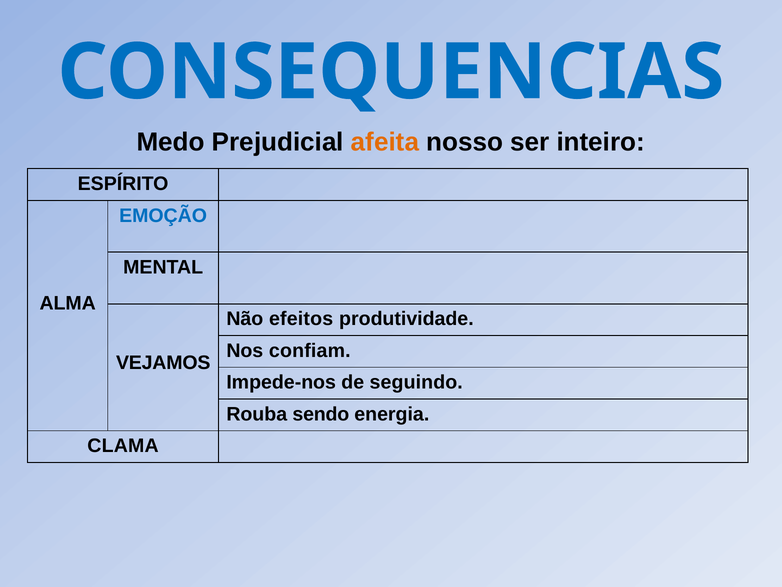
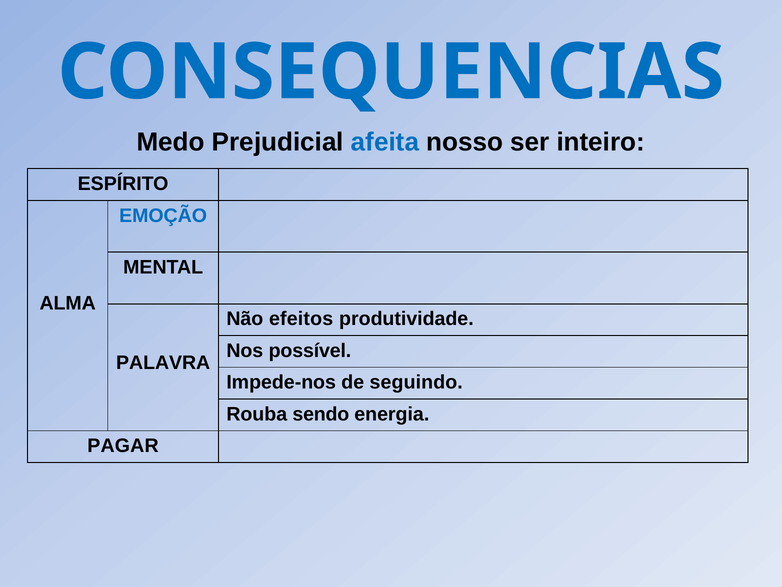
afeita colour: orange -> blue (385, 142)
confiam: confiam -> possível (310, 350)
VEJAMOS: VEJAMOS -> PALAVRA (163, 363)
CLAMA: CLAMA -> PAGAR (123, 446)
